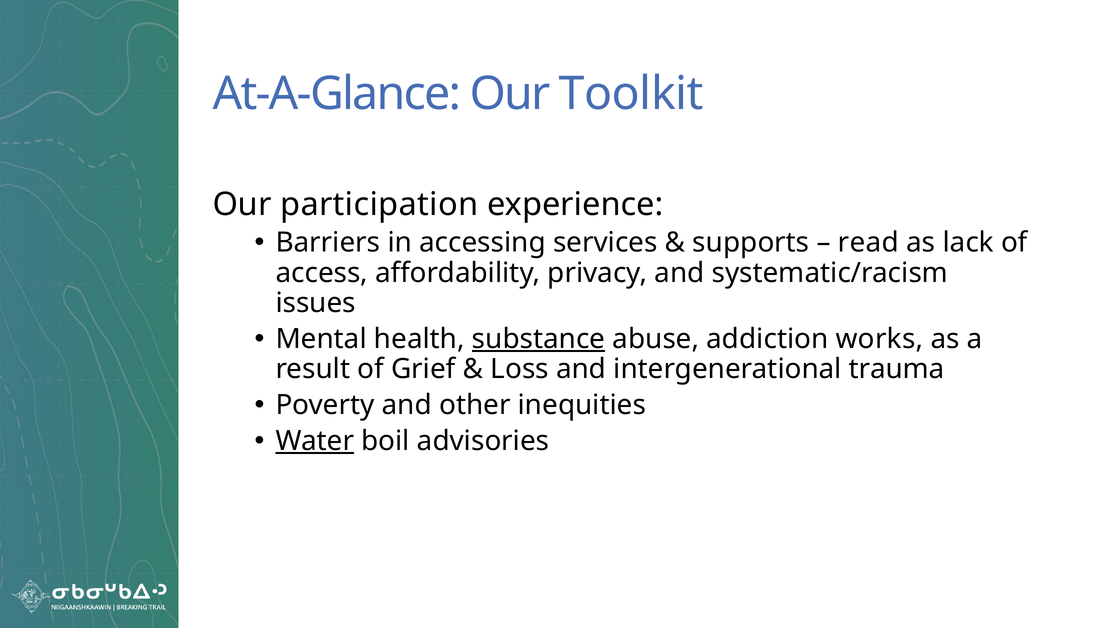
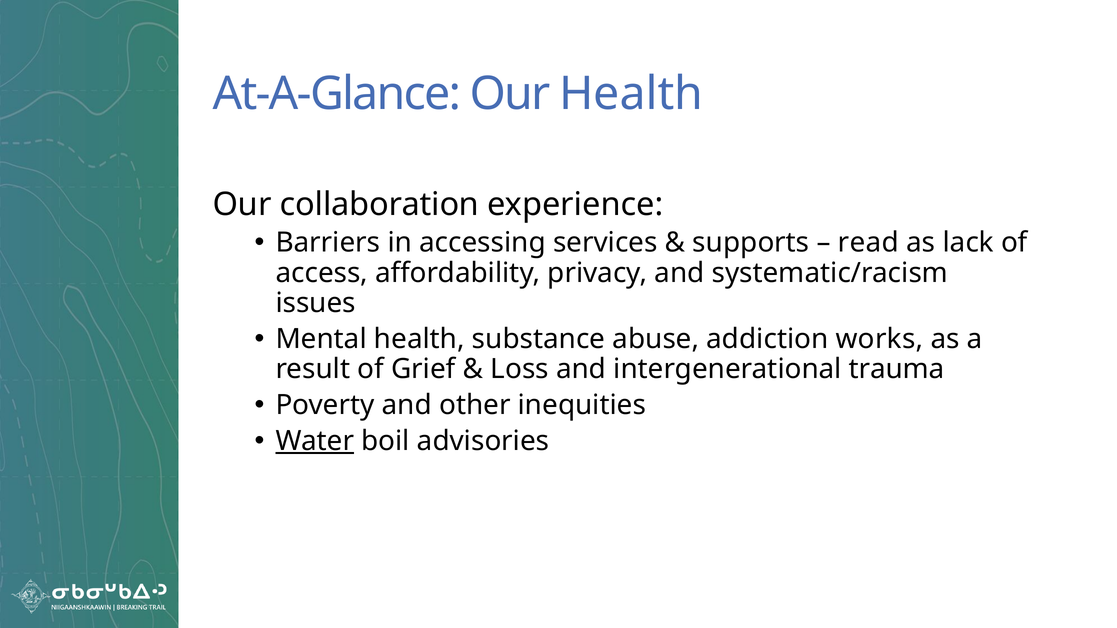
Our Toolkit: Toolkit -> Health (631, 94)
participation: participation -> collaboration (380, 204)
substance underline: present -> none (539, 339)
